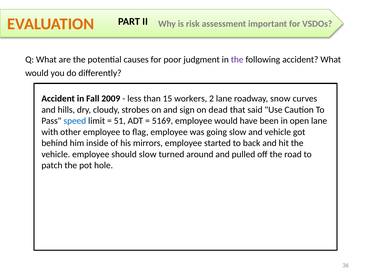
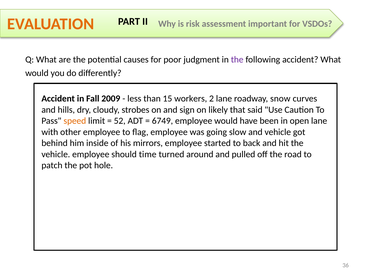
dead: dead -> likely (218, 110)
speed colour: blue -> orange (75, 121)
51: 51 -> 52 (120, 121)
5169: 5169 -> 6749 (162, 121)
should slow: slow -> time (148, 154)
